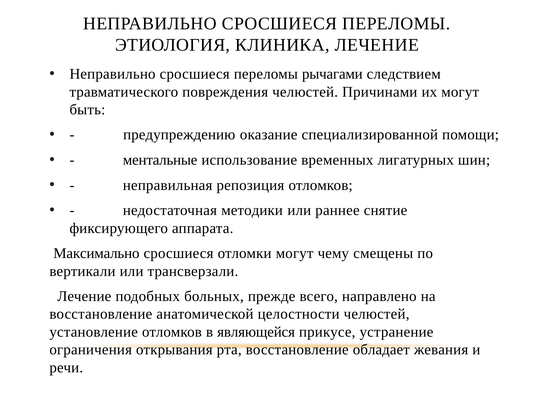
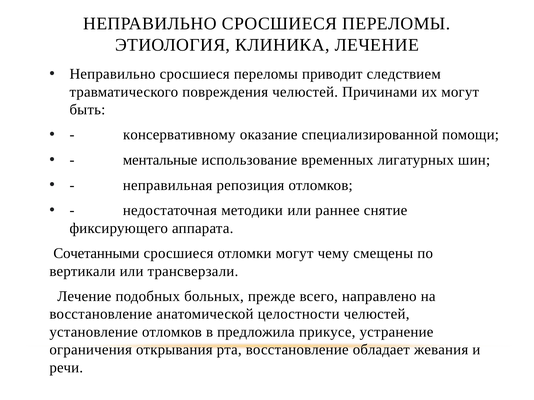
рычагами: рычагами -> приводит (332, 74)
предупреждению: предупреждению -> консервативному (179, 135)
Максимально: Максимально -> Сочетанными (96, 254)
являющейся: являющейся -> предложила (256, 332)
